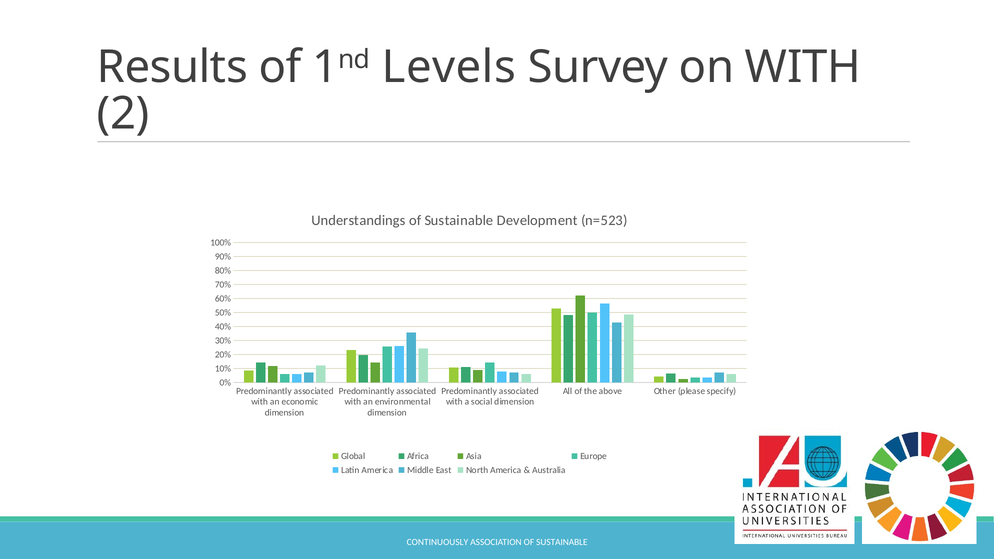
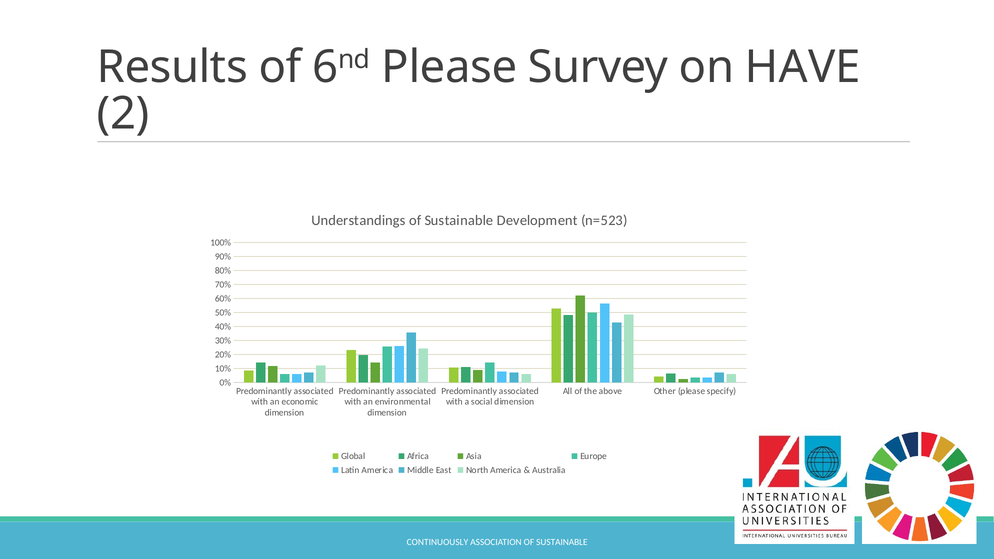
1: 1 -> 6 (325, 67)
Levels: Levels -> Please (449, 67)
on WITH: WITH -> HAVE (803, 67)
